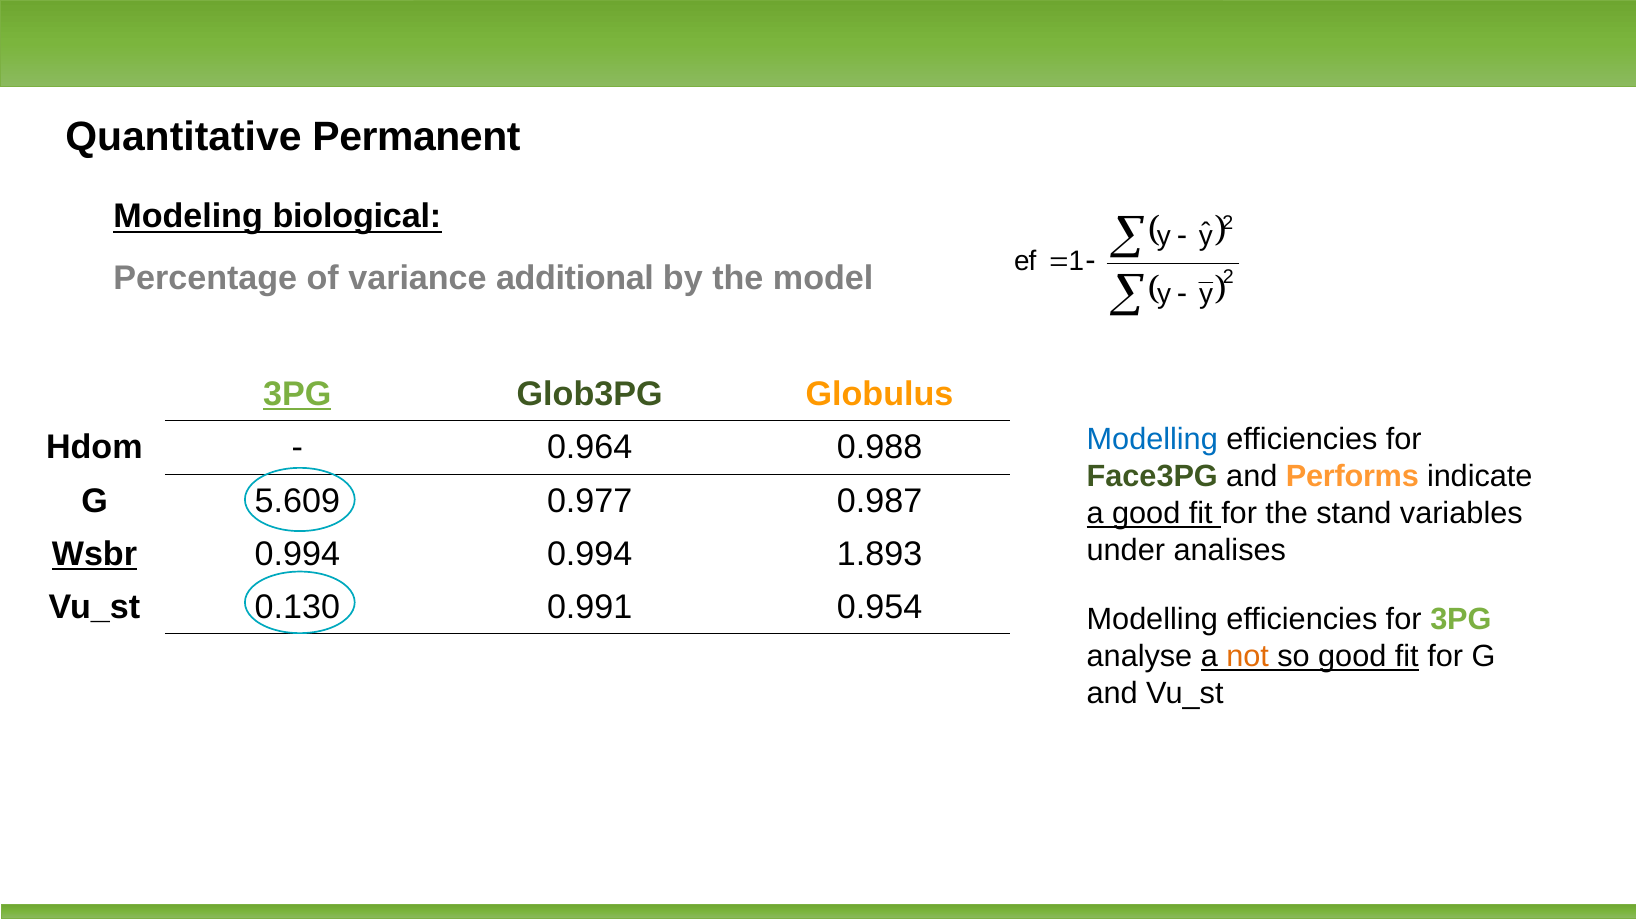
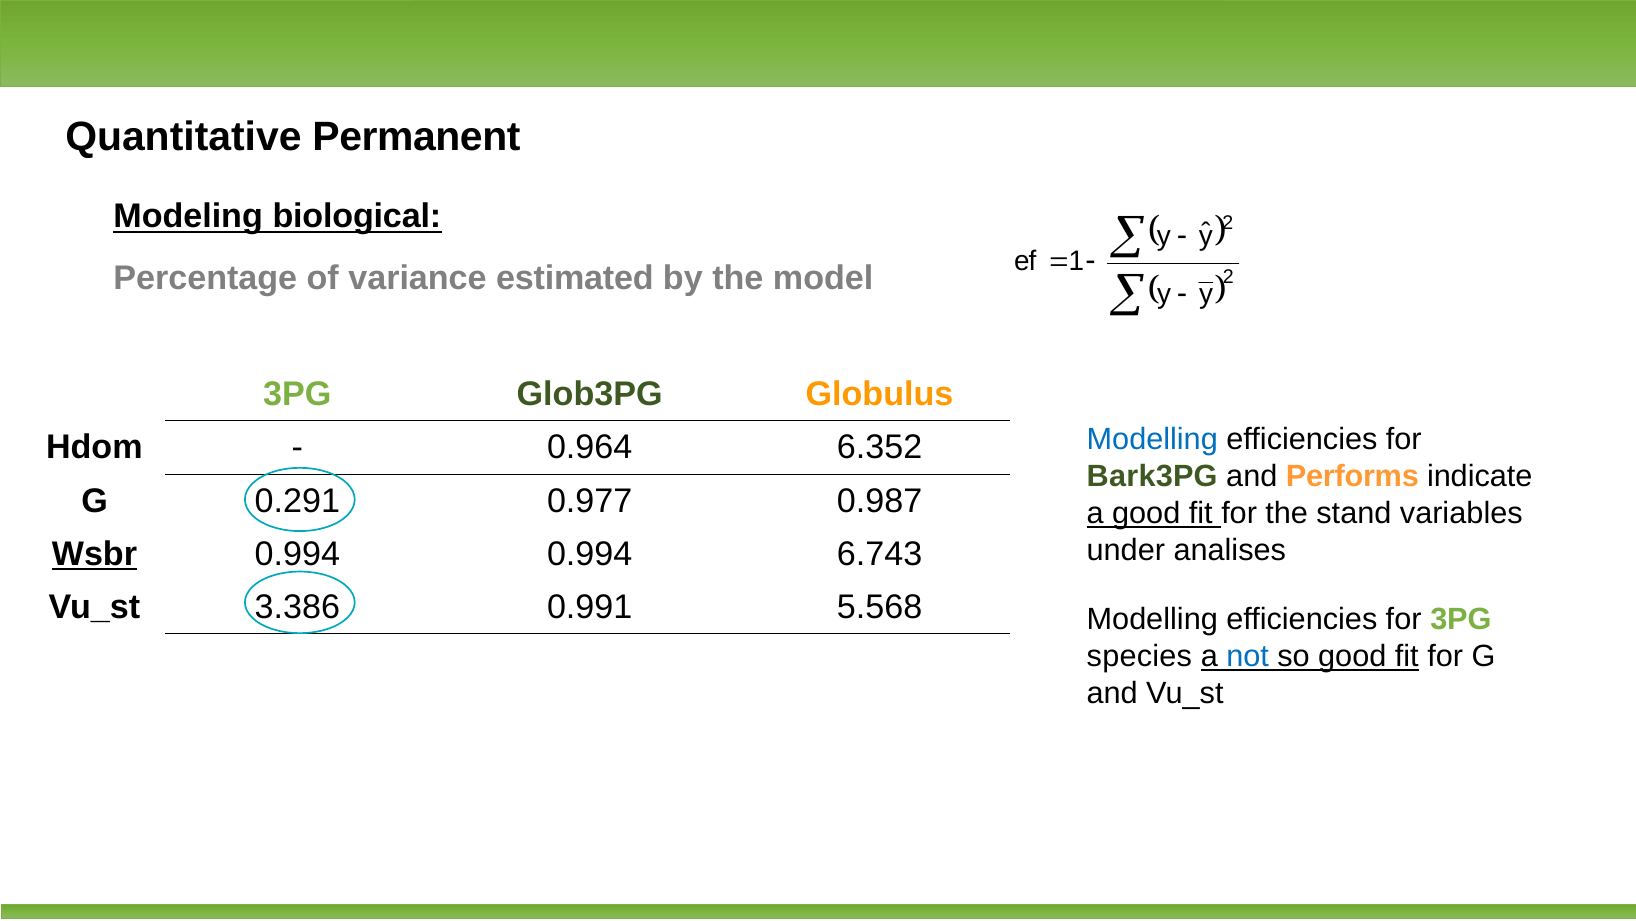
additional: additional -> estimated (575, 278)
3PG underline: present -> none (297, 394)
0.988: 0.988 -> 6.352 (880, 447)
Face3PG: Face3PG -> Bark3PG (1152, 476)
5.609: 5.609 -> 0.291 (297, 501)
1.893: 1.893 -> 6.743 (880, 554)
0.130: 0.130 -> 3.386 (297, 607)
0.954: 0.954 -> 5.568 (880, 607)
analyse: analyse -> species (1139, 656)
not colour: orange -> blue (1248, 656)
